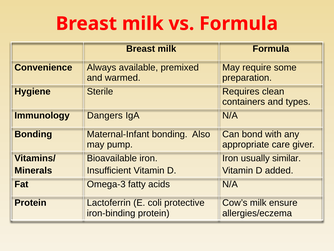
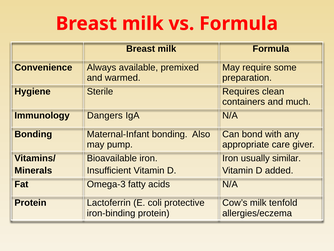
types: types -> much (298, 102)
ensure: ensure -> tenfold (283, 202)
